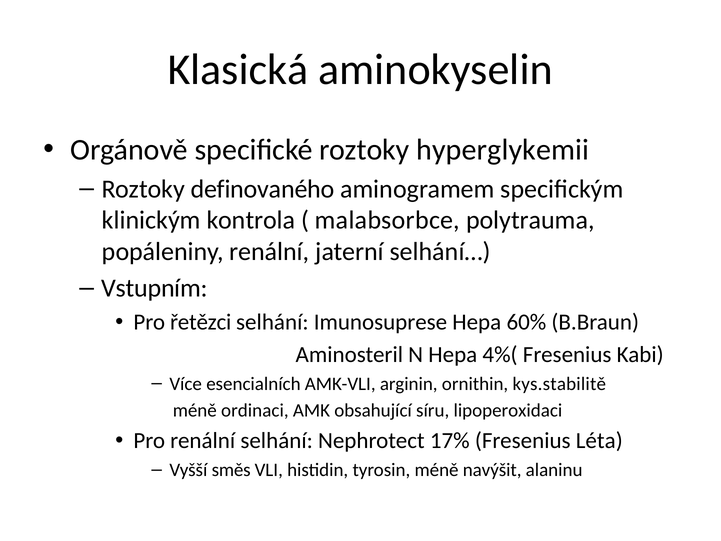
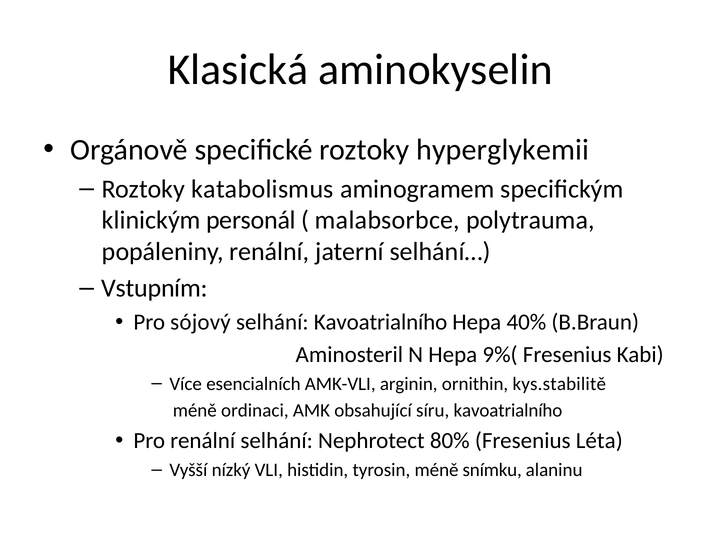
definovaného: definovaného -> katabolismus (262, 189)
kontrola: kontrola -> personál (251, 220)
řetězci: řetězci -> sójový (200, 322)
selhání Imunosuprese: Imunosuprese -> Kavoatrialního (381, 322)
60%: 60% -> 40% (526, 322)
4%(: 4%( -> 9%( (500, 355)
síru lipoperoxidaci: lipoperoxidaci -> kavoatrialního (508, 410)
17%: 17% -> 80% (450, 441)
směs: směs -> nízký (231, 470)
navýšit: navýšit -> snímku (492, 470)
